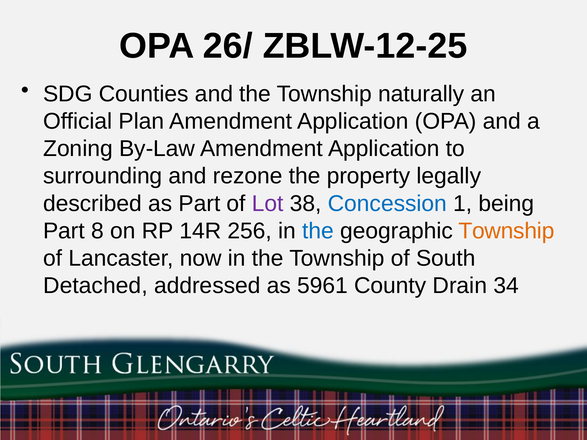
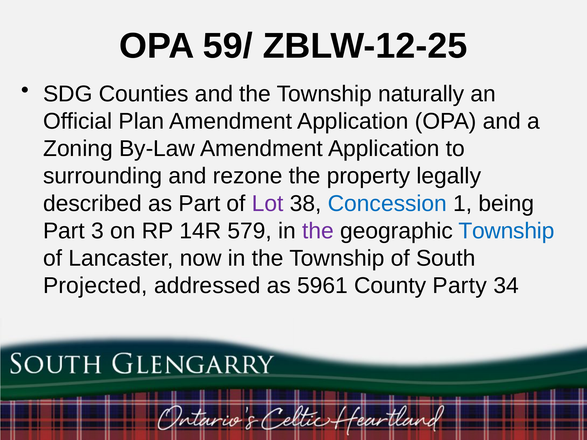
26/: 26/ -> 59/ (228, 46)
8: 8 -> 3 (98, 231)
256: 256 -> 579 (250, 231)
the colour: blue -> purple (318, 231)
Township colour: orange -> blue (506, 231)
Detached: Detached -> Projected (95, 286)
Drain: Drain -> Party (460, 286)
